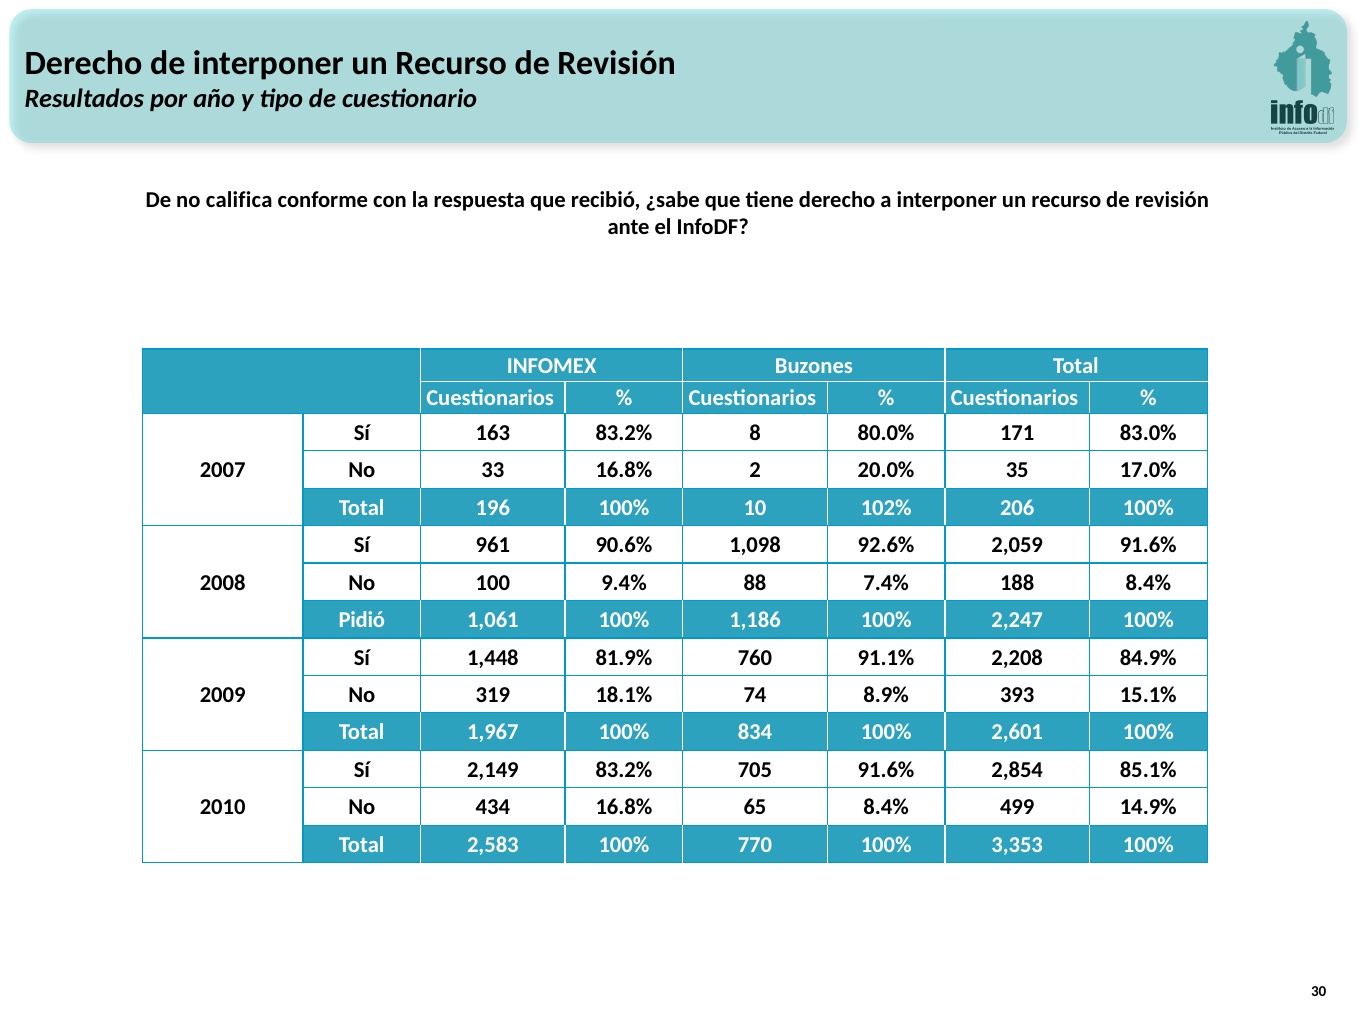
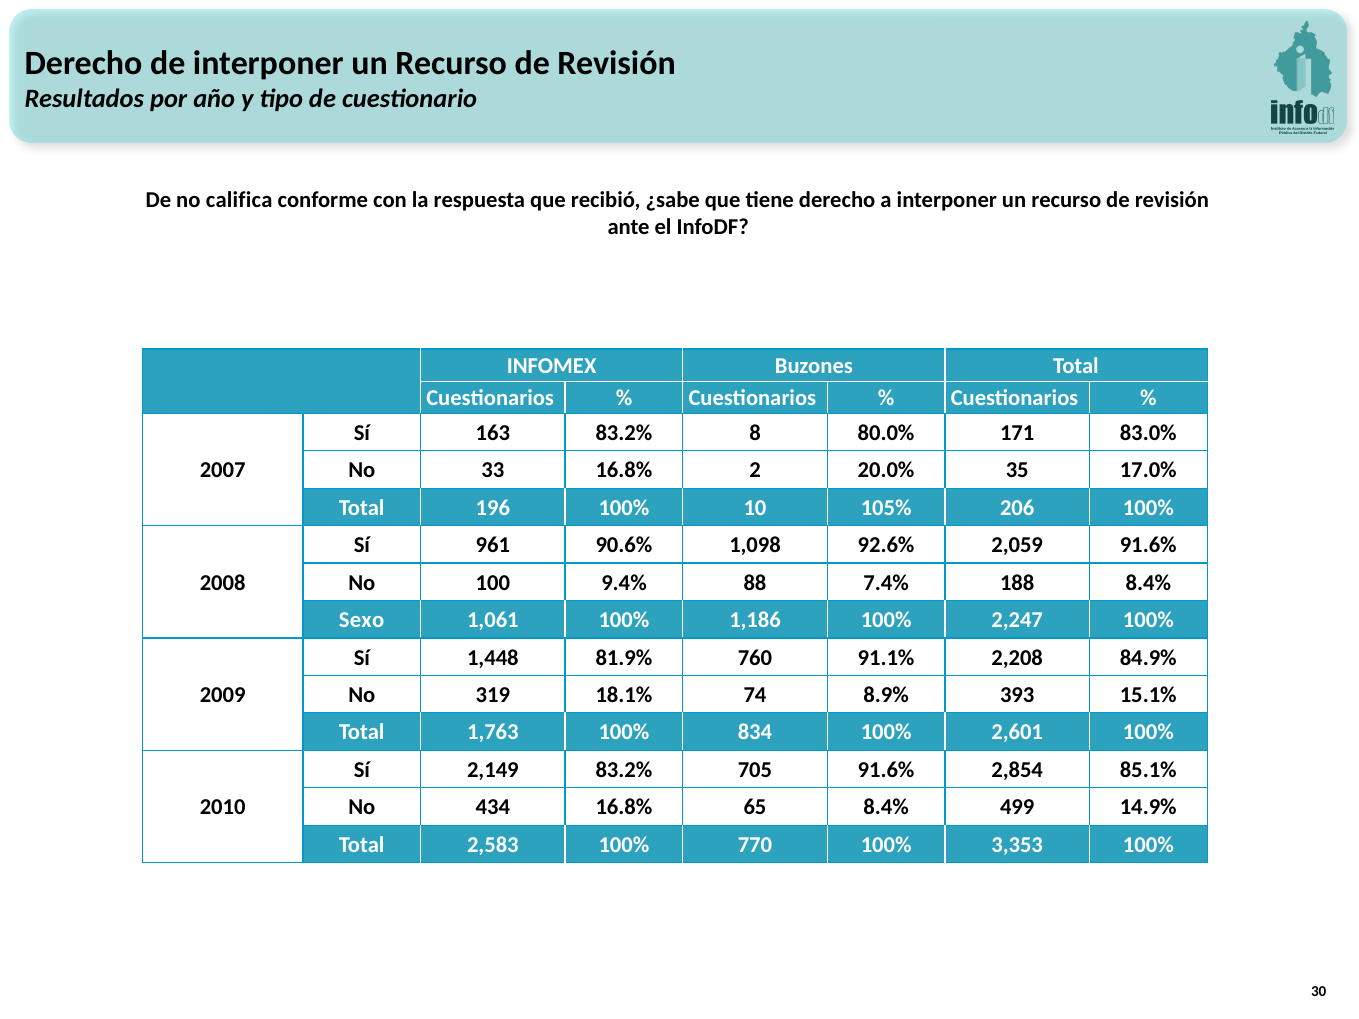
102%: 102% -> 105% (886, 508)
Pidió: Pidió -> Sexo (362, 620)
1,967: 1,967 -> 1,763 (493, 733)
